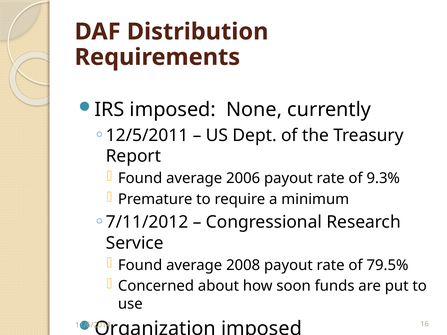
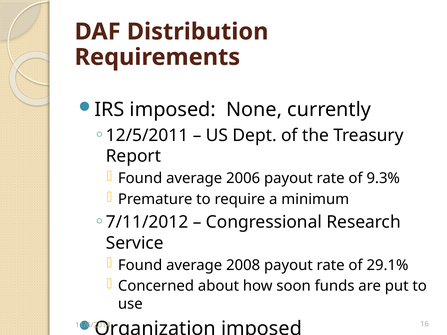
79.5%: 79.5% -> 29.1% (387, 265)
